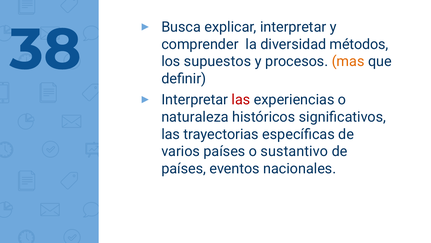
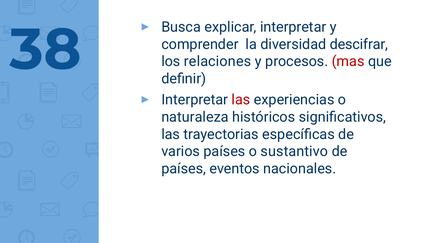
métodos: métodos -> descifrar (359, 44)
supuestos: supuestos -> relaciones (218, 61)
mas colour: orange -> red (348, 61)
